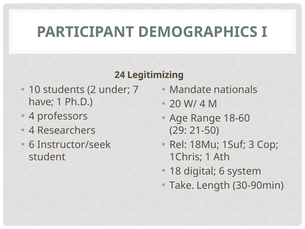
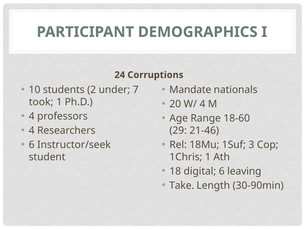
Legitimizing: Legitimizing -> Corruptions (155, 75)
have: have -> took (41, 102)
21-50: 21-50 -> 21-46 (204, 130)
system: system -> leaving (244, 171)
